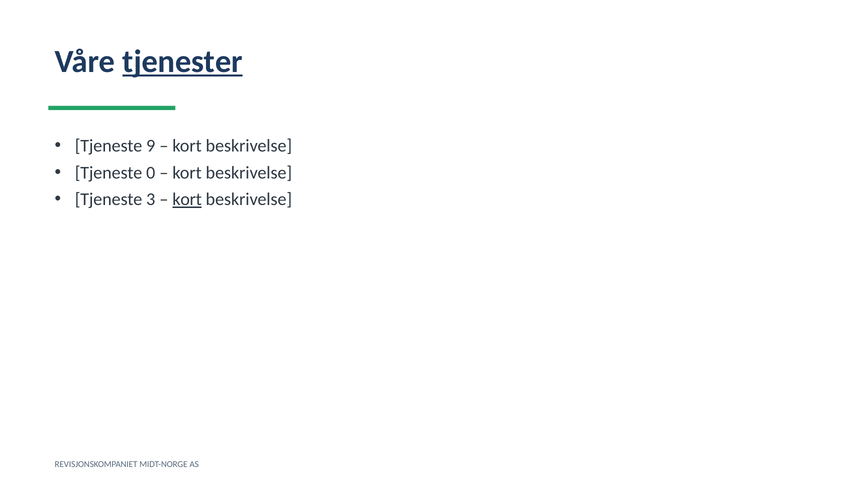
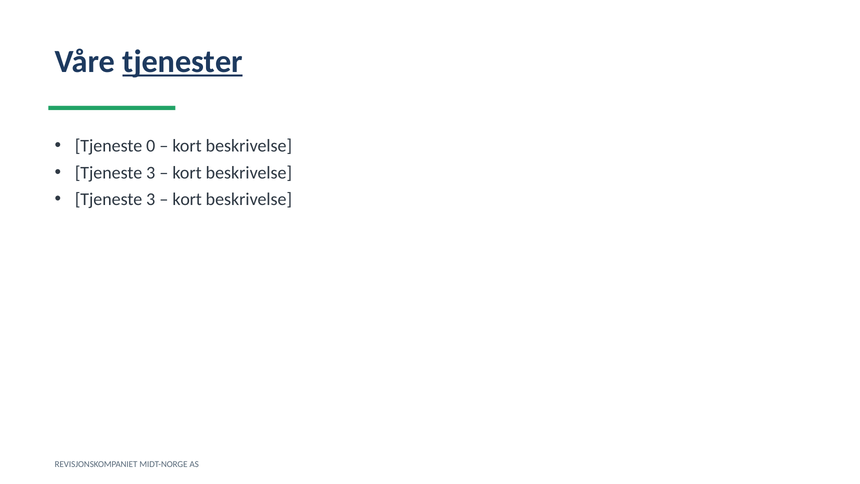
9: 9 -> 0 (151, 146)
0: 0 -> 3 (151, 173)
kort underline: present -> none (187, 199)
